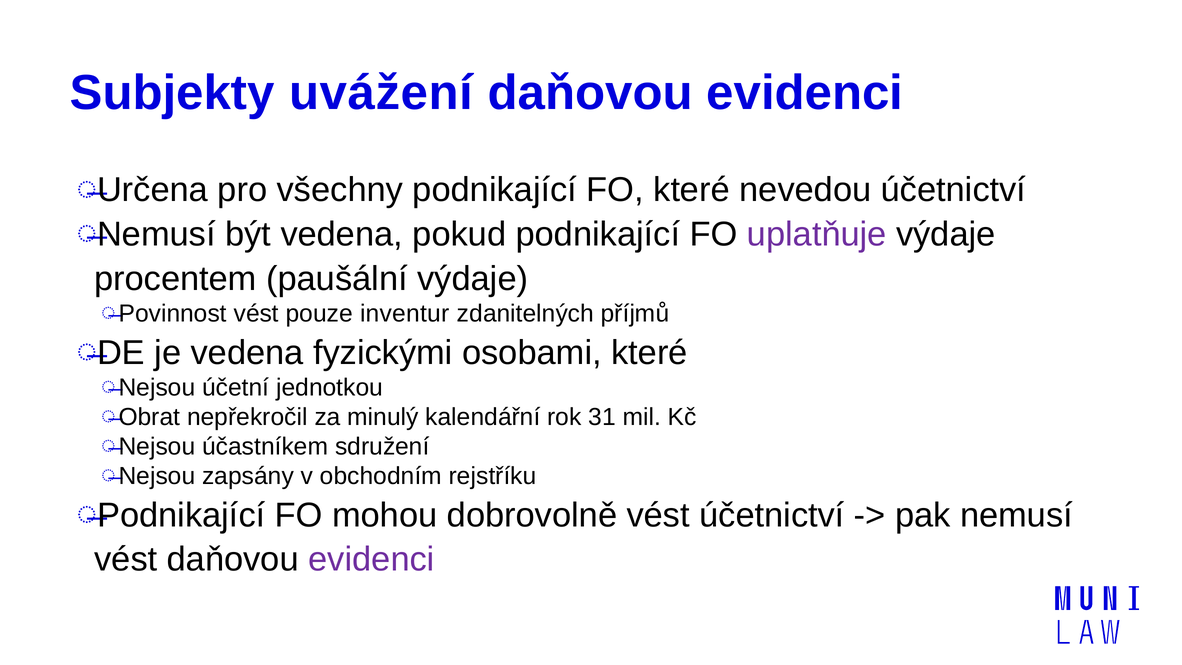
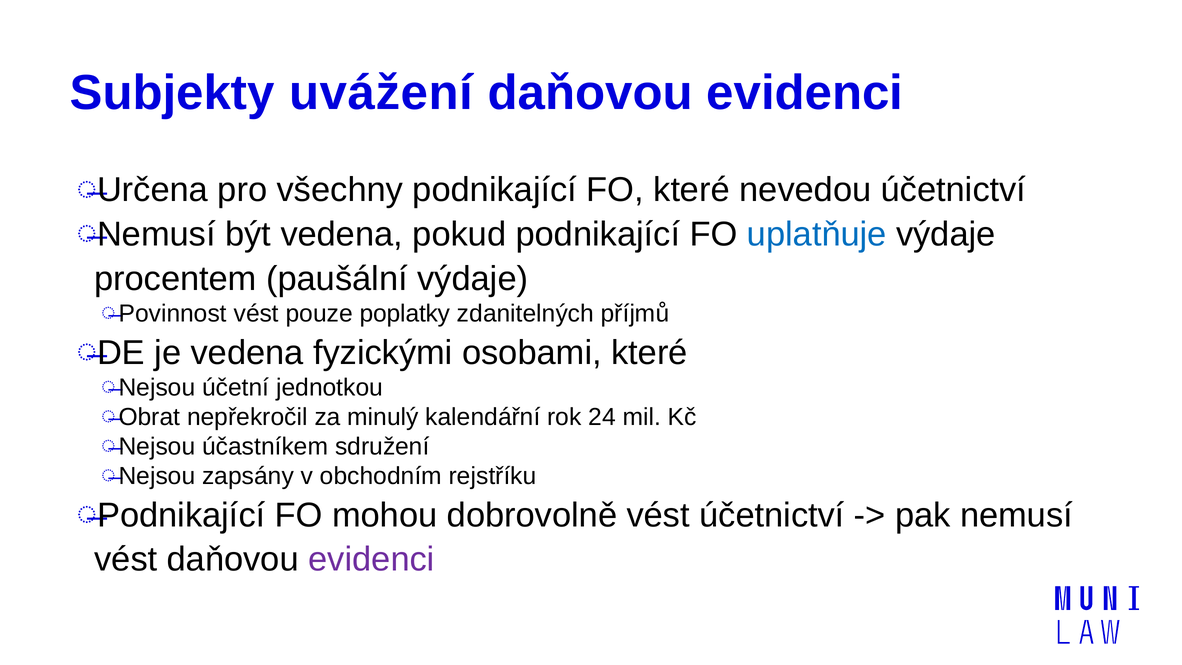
uplatňuje colour: purple -> blue (817, 234)
inventur: inventur -> poplatky (405, 314)
31: 31 -> 24 (602, 417)
